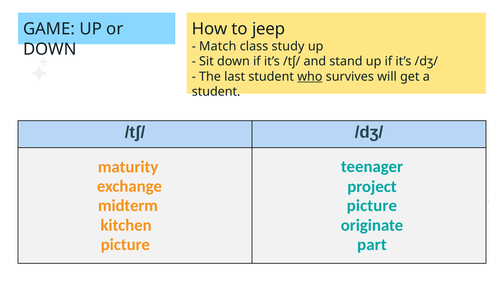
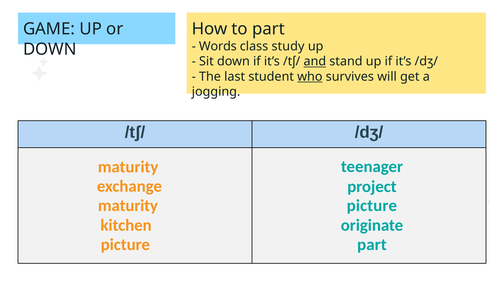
to jeep: jeep -> part (269, 29)
Match: Match -> Words (218, 46)
and underline: none -> present (315, 61)
student: student -> jogging (216, 92)
midterm: midterm -> maturity (128, 205)
